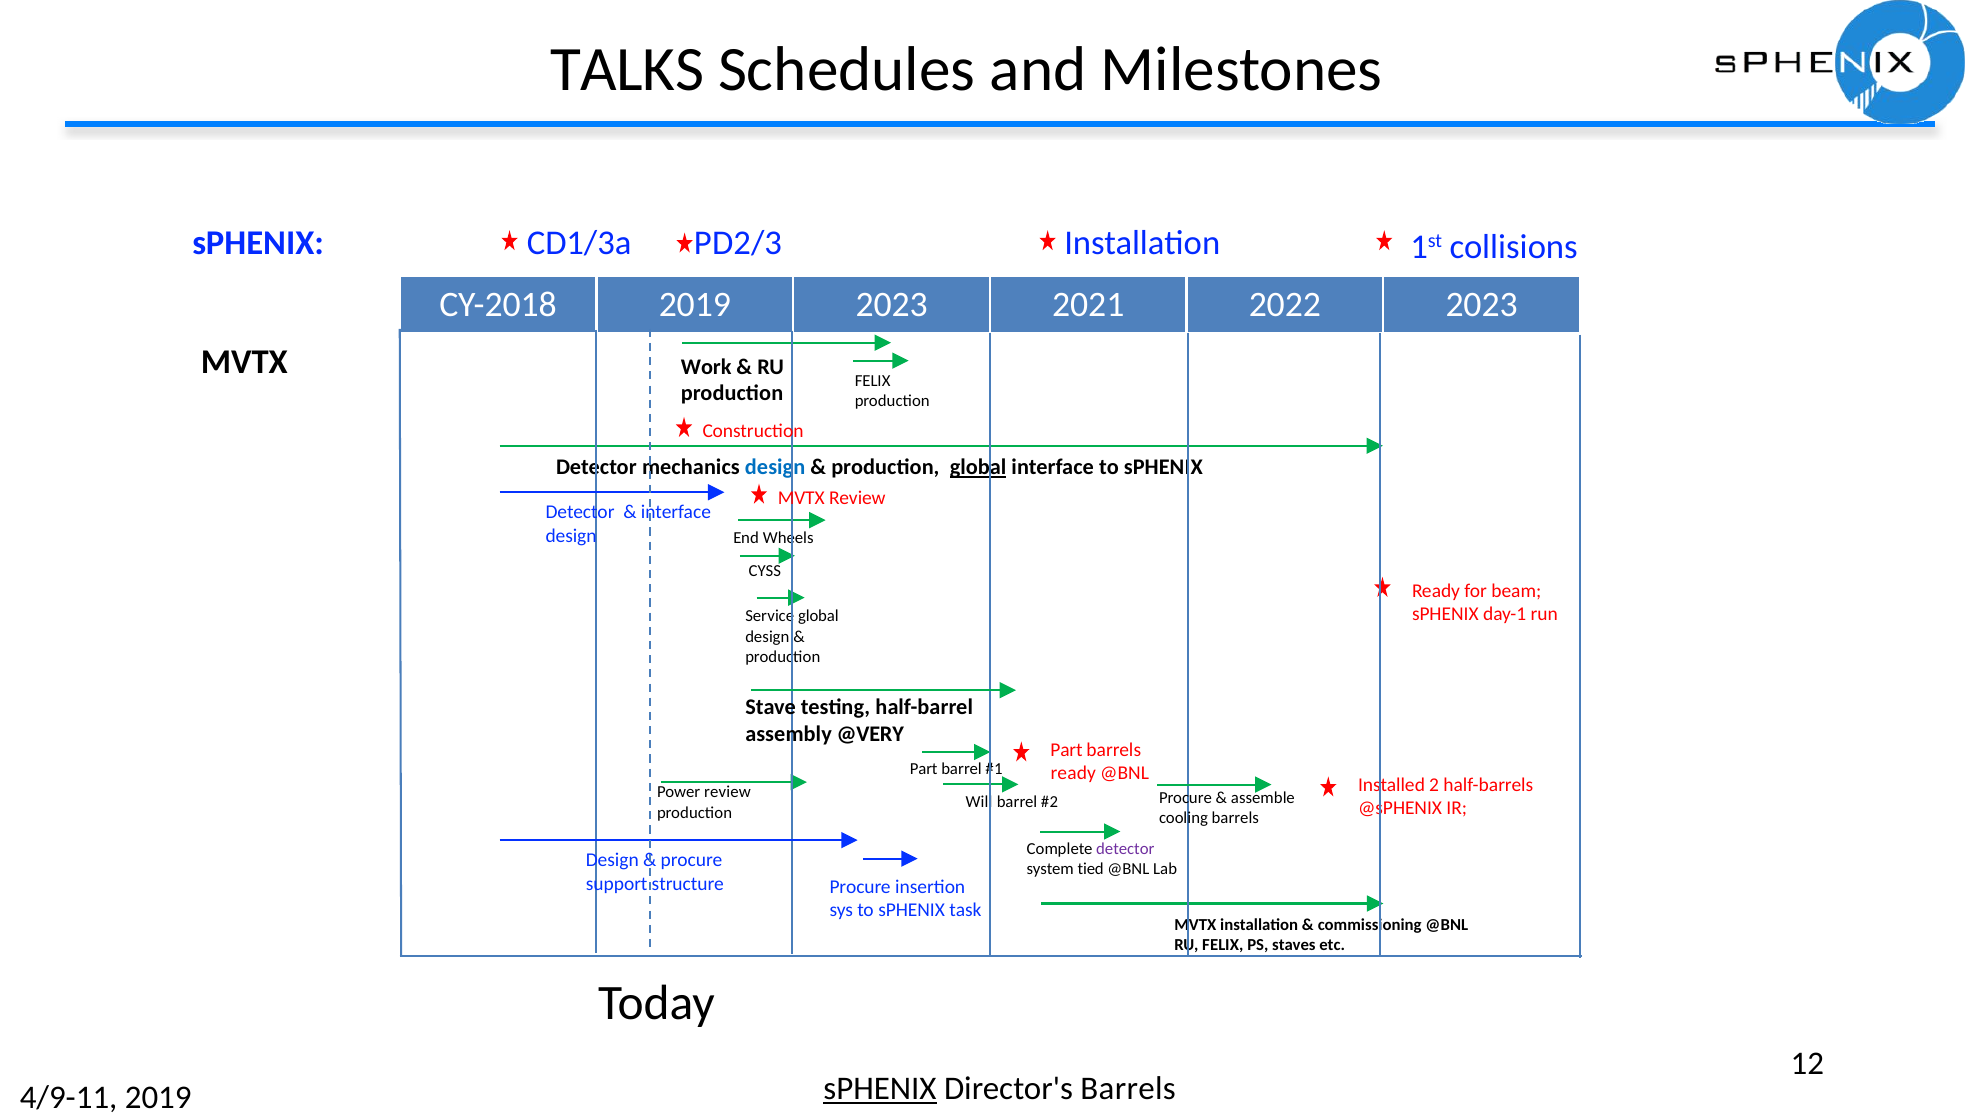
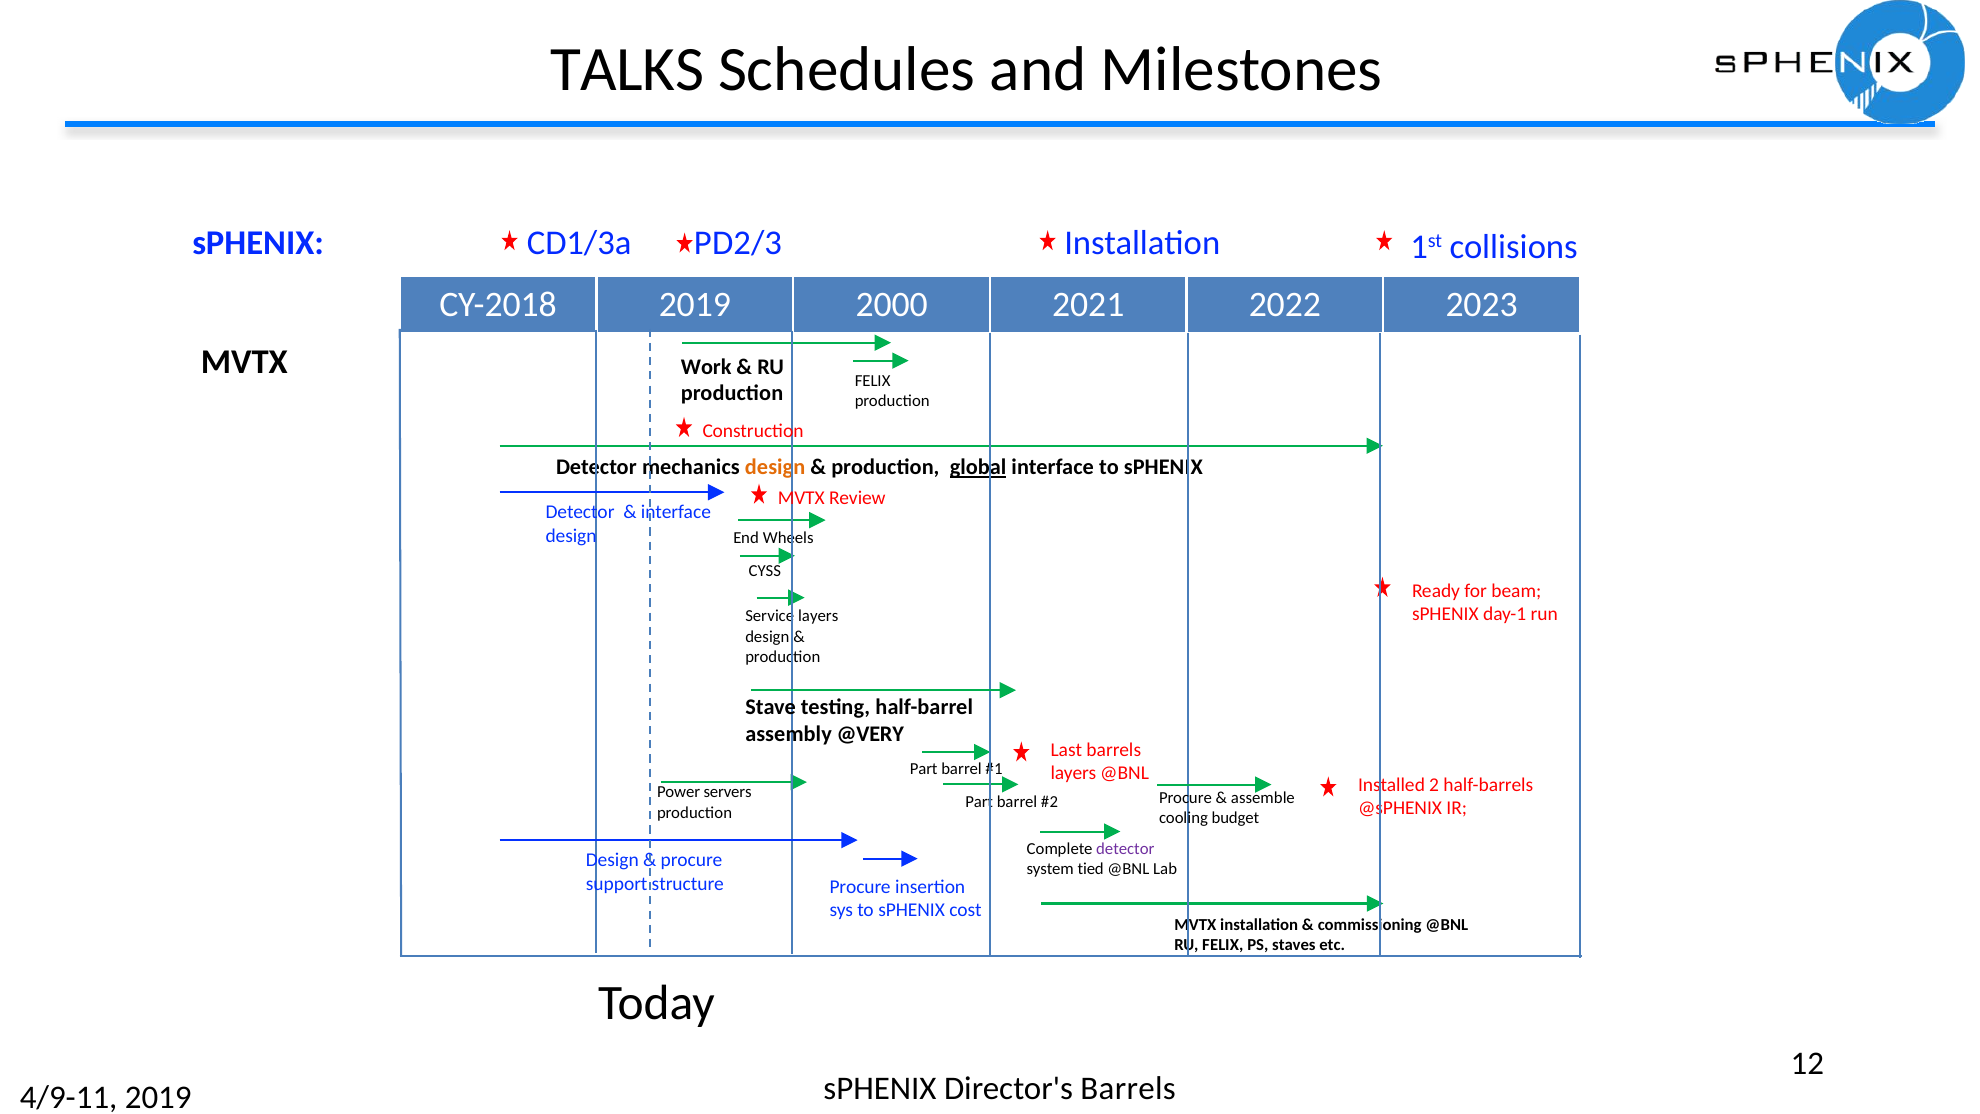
2019 2023: 2023 -> 2000 (892, 305)
design colour: blue -> orange (775, 467)
Service global: global -> layers (818, 616)
Part: Part -> Last (1066, 750)
ready: ready -> layers (1073, 773)
Power review: review -> servers (728, 792)
Will: Will -> Part (979, 802)
cooling barrels: barrels -> budget (1235, 818)
task: task -> cost (965, 910)
sPHENIX underline: present -> none (880, 1089)
